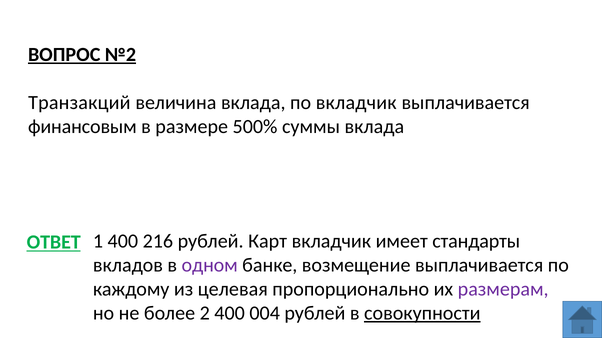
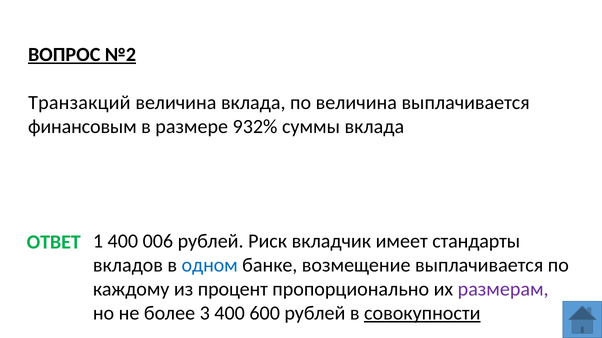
по вкладчик: вкладчик -> величина (356, 103)
500%: 500% -> 932% (255, 127)
ОТВЕТ underline: present -> none (54, 243)
216: 216 -> 006 (158, 242)
Карт: Карт -> Риск (268, 242)
одном colour: purple -> blue (210, 266)
целевая: целевая -> процент (233, 290)
2: 2 -> 3 (205, 314)
004: 004 -> 600 (265, 314)
